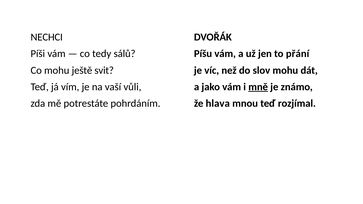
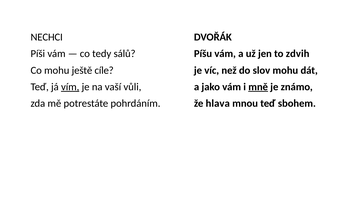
přání: přání -> zdvih (298, 54)
svit: svit -> cíle (104, 70)
vím underline: none -> present (70, 87)
rozjímal: rozjímal -> sbohem (297, 104)
